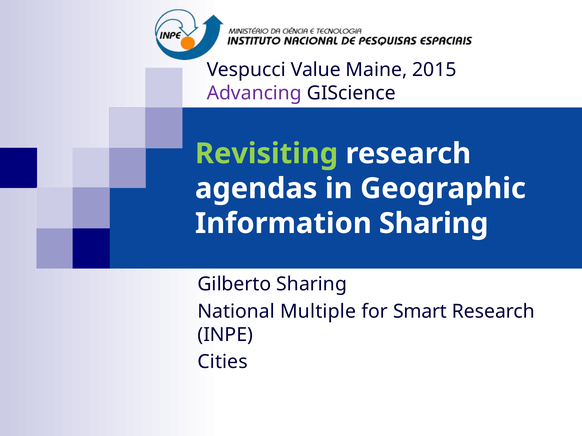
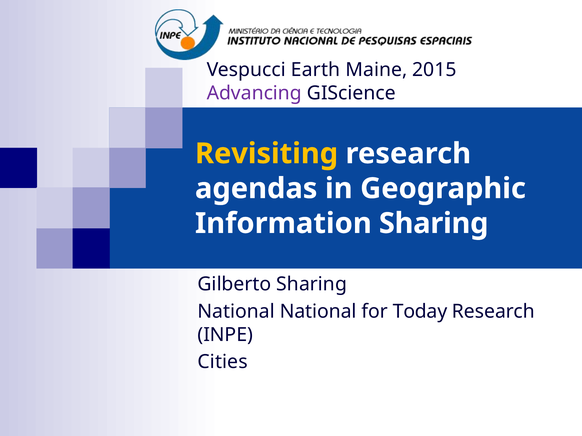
Value: Value -> Earth (316, 70)
Revisiting colour: light green -> yellow (267, 154)
National Multiple: Multiple -> National (318, 312)
Smart: Smart -> Today (420, 312)
